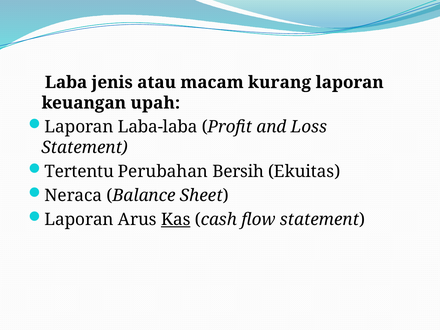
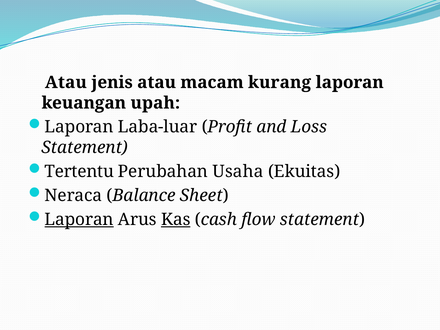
Laba: Laba -> Atau (66, 82)
Laba-laba: Laba-laba -> Laba-luar (158, 127)
Bersih: Bersih -> Usaha (238, 171)
Laporan underline: none -> present (79, 219)
